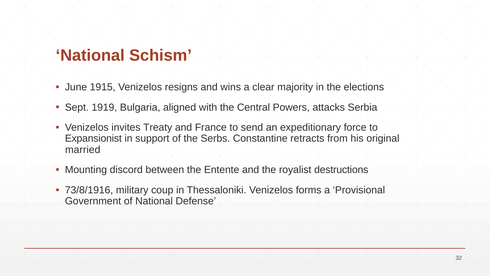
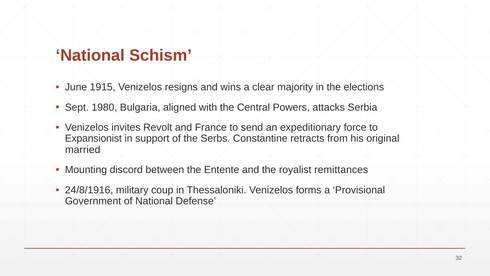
1919: 1919 -> 1980 (104, 107)
Treaty: Treaty -> Revolt (158, 127)
destructions: destructions -> remittances (341, 170)
73/8/1916: 73/8/1916 -> 24/8/1916 (89, 190)
